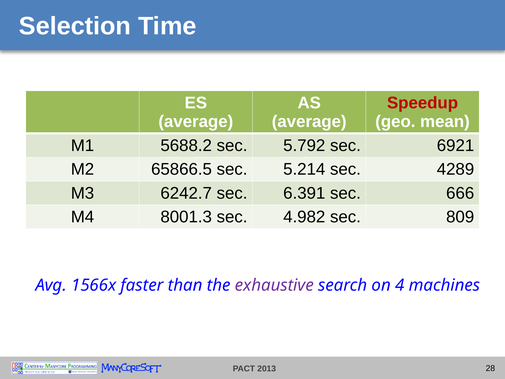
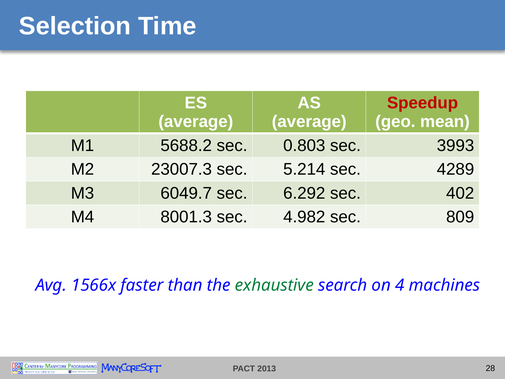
5.792: 5.792 -> 0.803 (304, 145)
6921: 6921 -> 3993 (456, 145)
65866.5: 65866.5 -> 23007.3 (182, 169)
6242.7: 6242.7 -> 6049.7 (186, 193)
6.391: 6.391 -> 6.292 (304, 193)
666: 666 -> 402 (460, 193)
exhaustive colour: purple -> green (274, 285)
